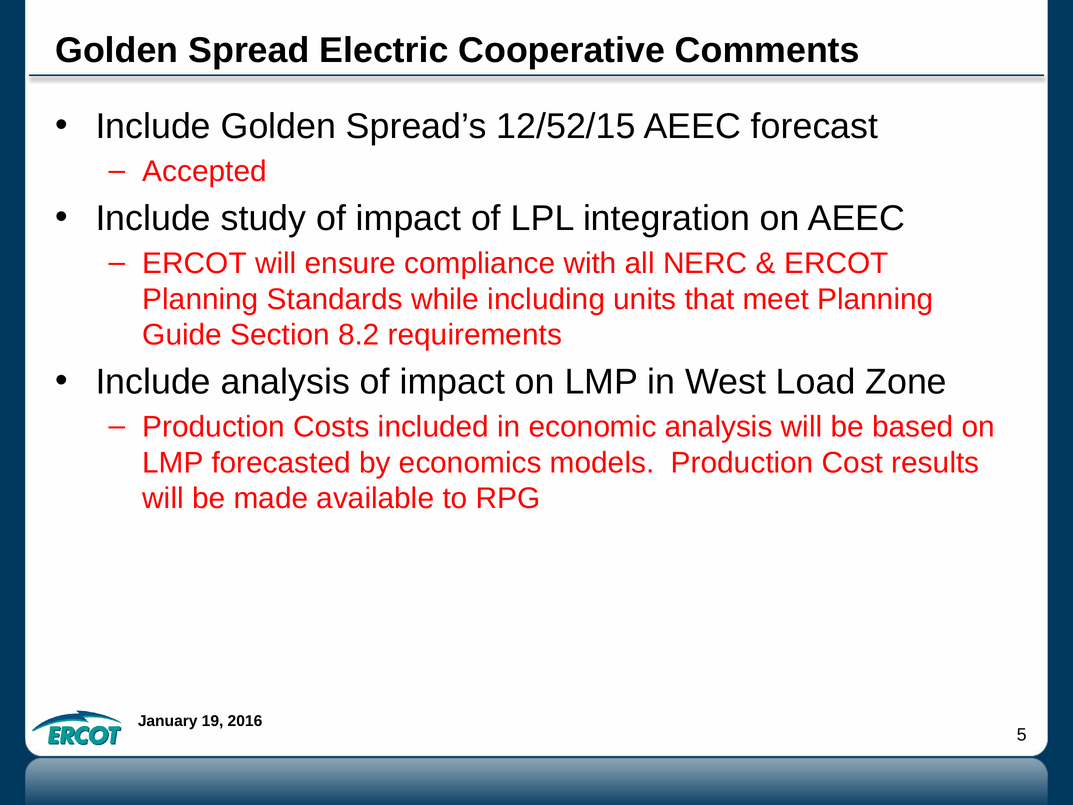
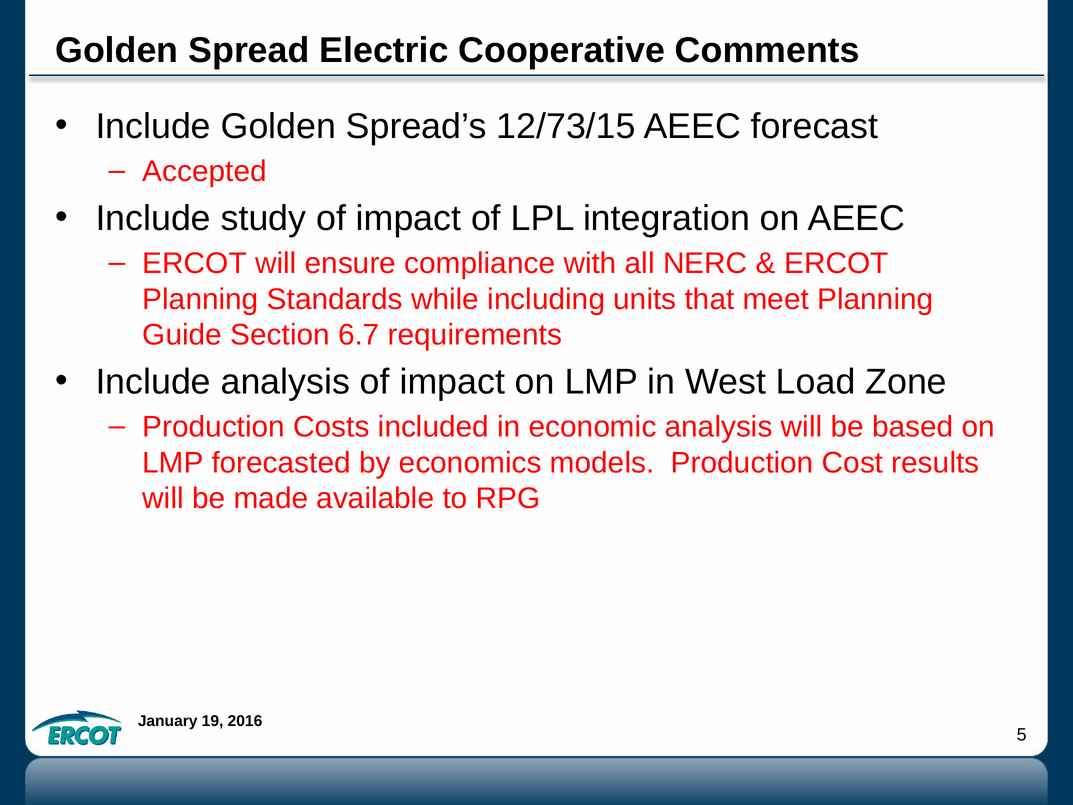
12/52/15: 12/52/15 -> 12/73/15 (566, 127)
8.2: 8.2 -> 6.7 (359, 335)
